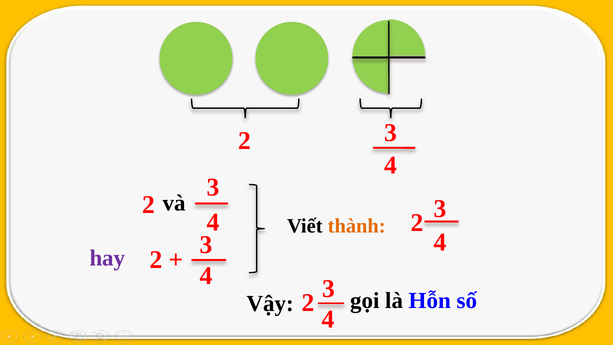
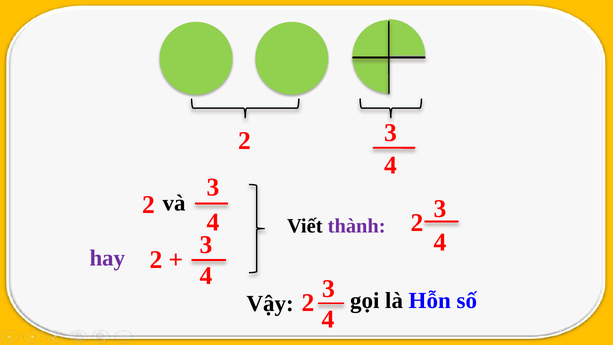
thành colour: orange -> purple (357, 226)
